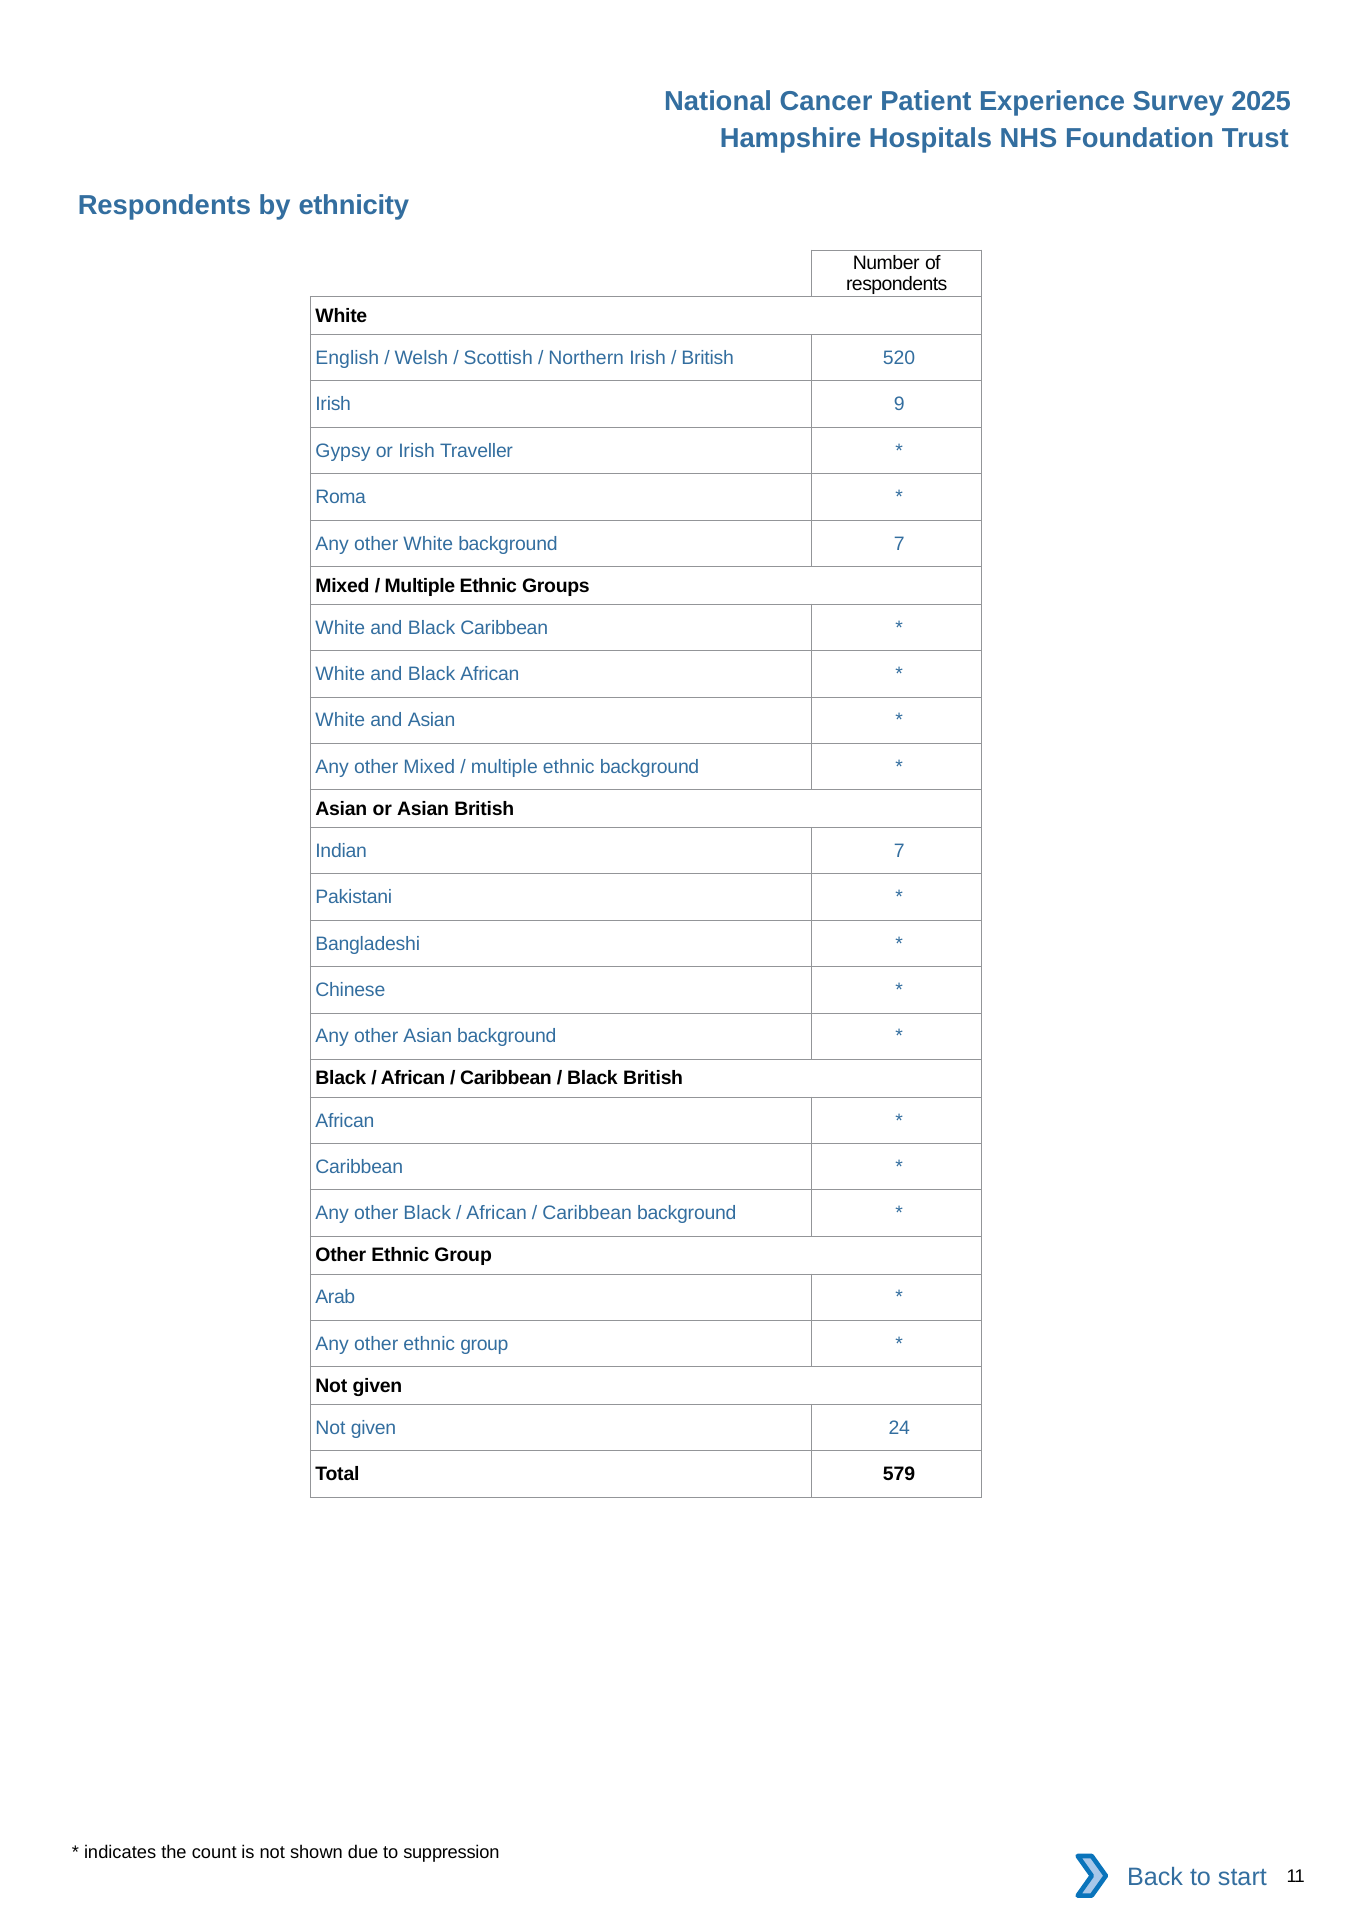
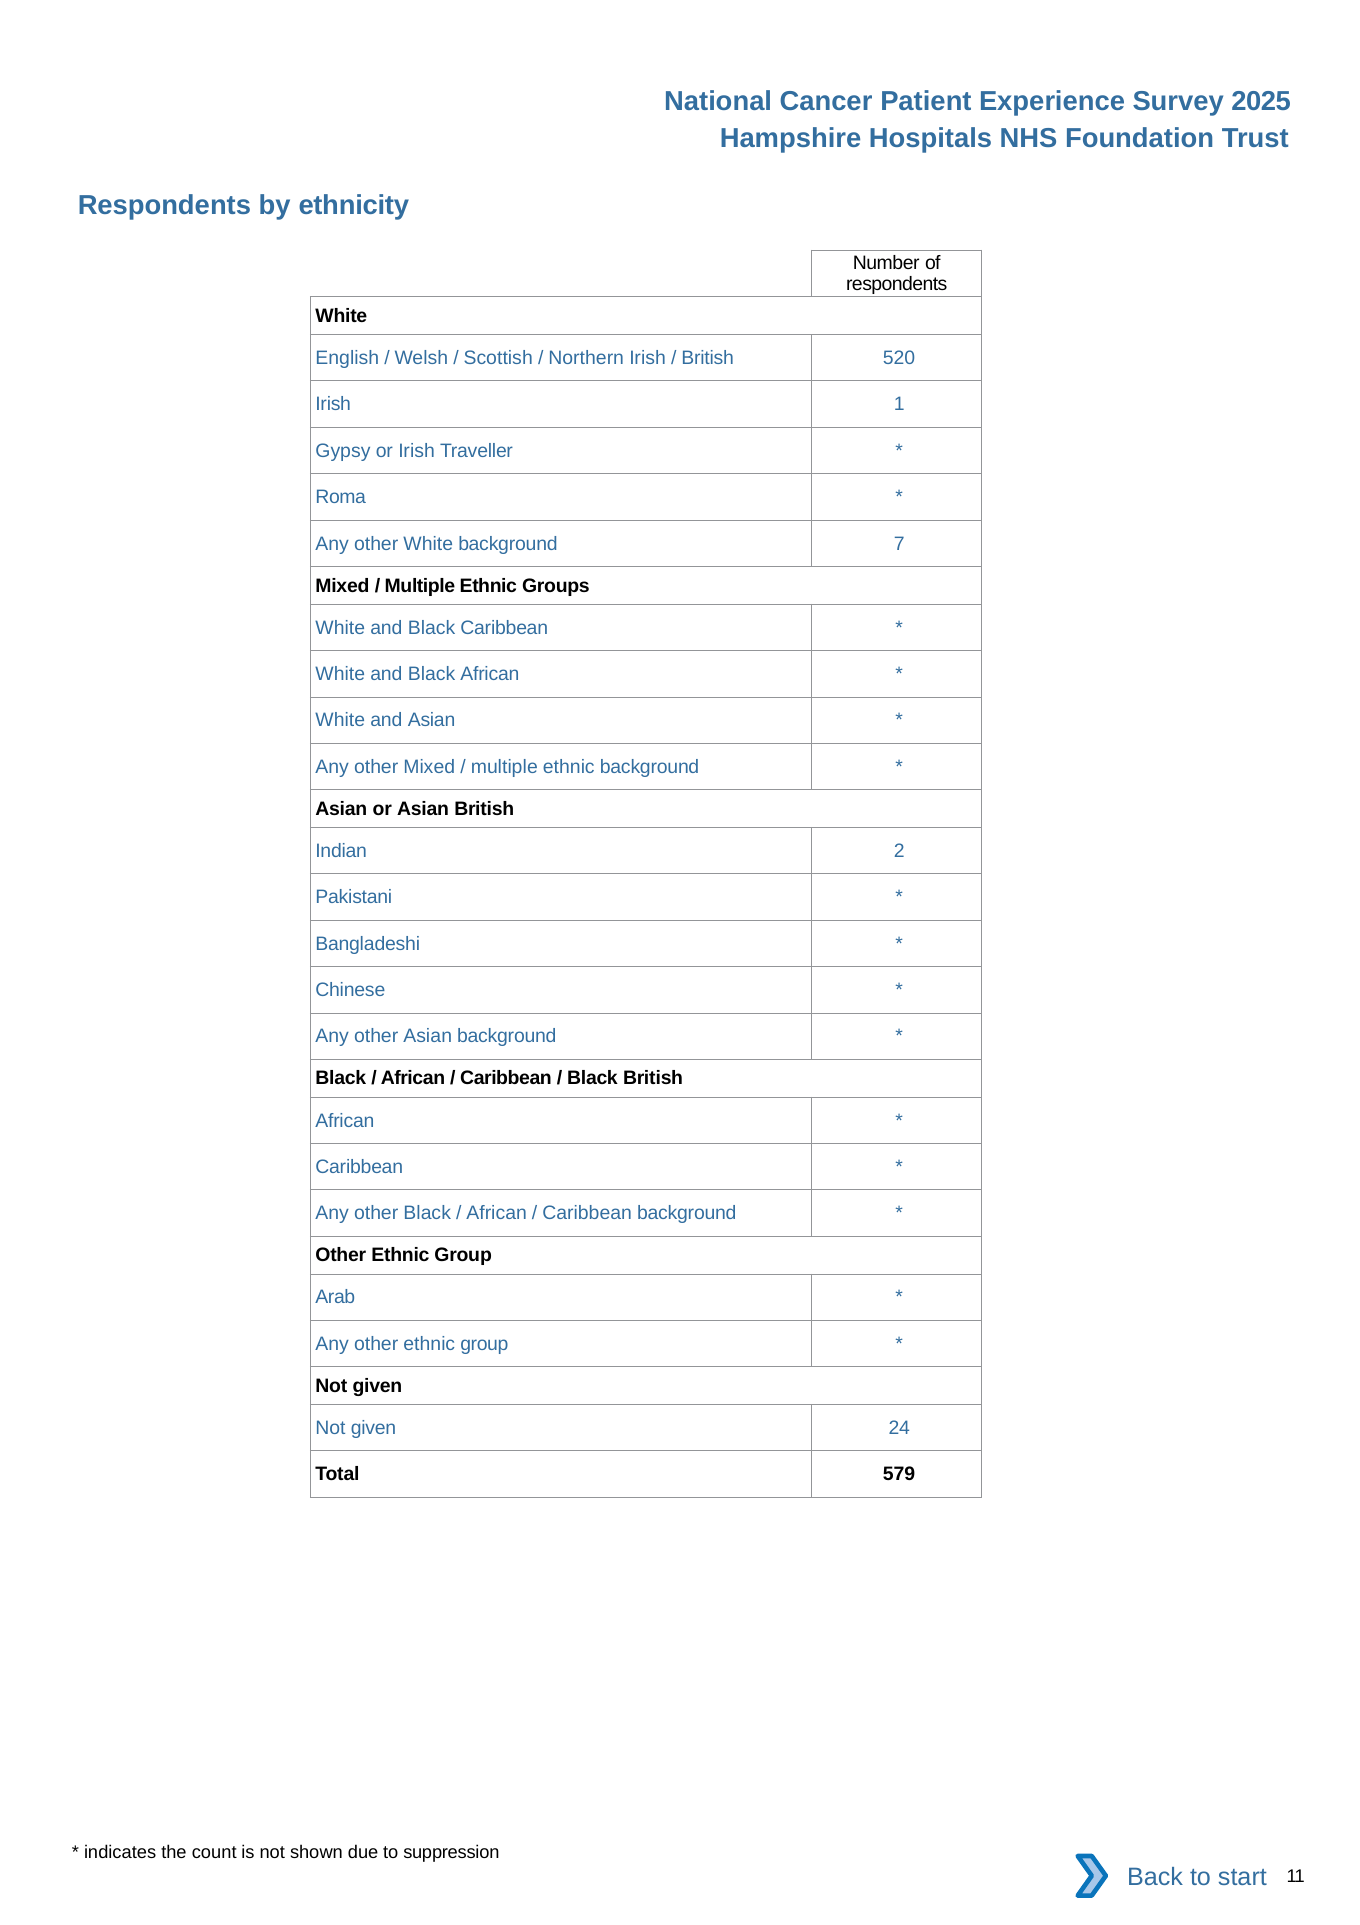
9: 9 -> 1 (899, 404)
Indian 7: 7 -> 2 (899, 851)
